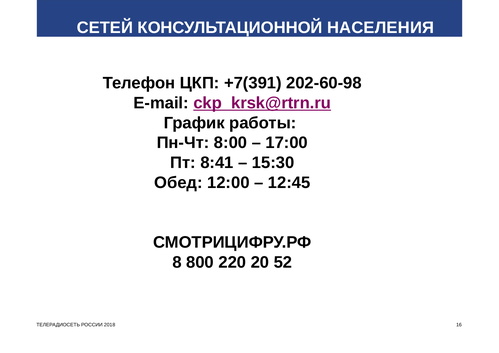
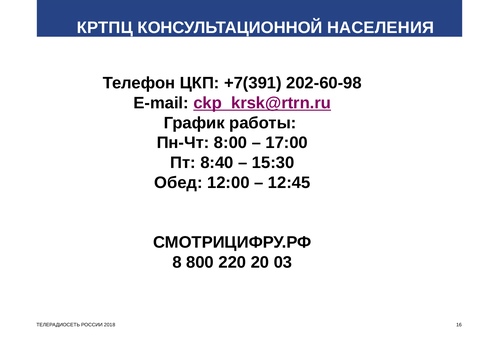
СЕТЕЙ: СЕТЕЙ -> КРТПЦ (105, 28)
8:41: 8:41 -> 8:40 (217, 163)
52: 52 -> 03 (283, 262)
